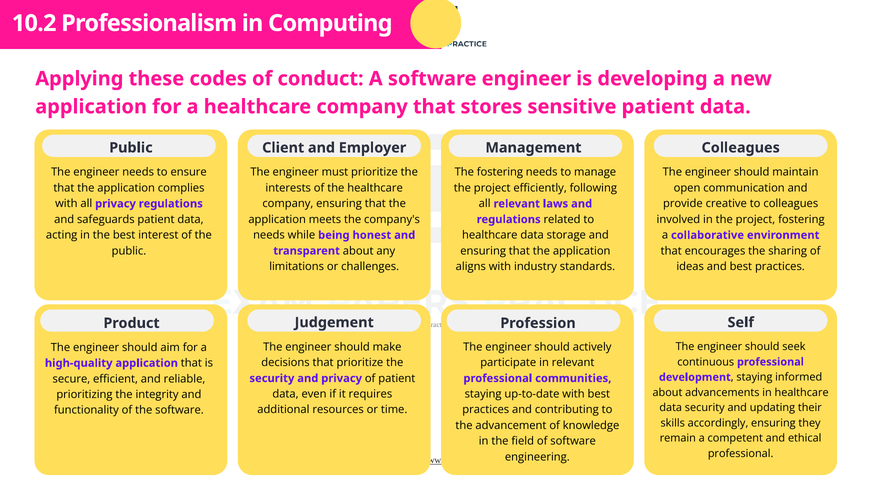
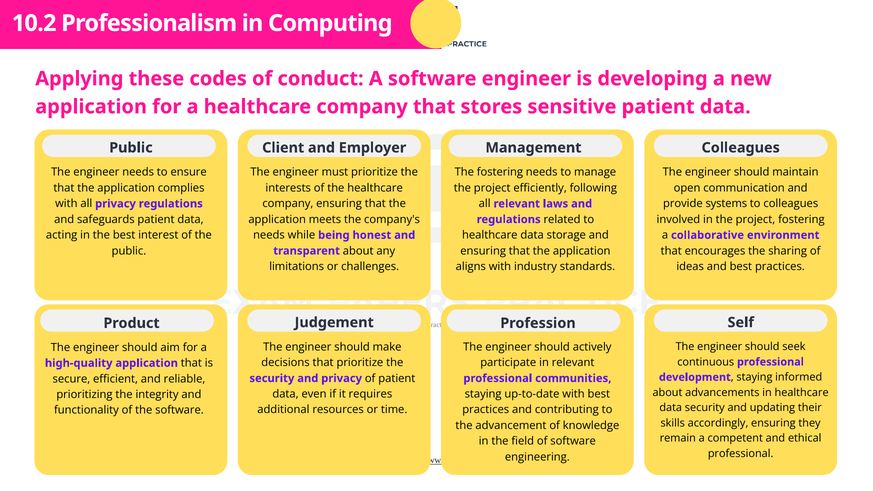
creative: creative -> systems (726, 204)
